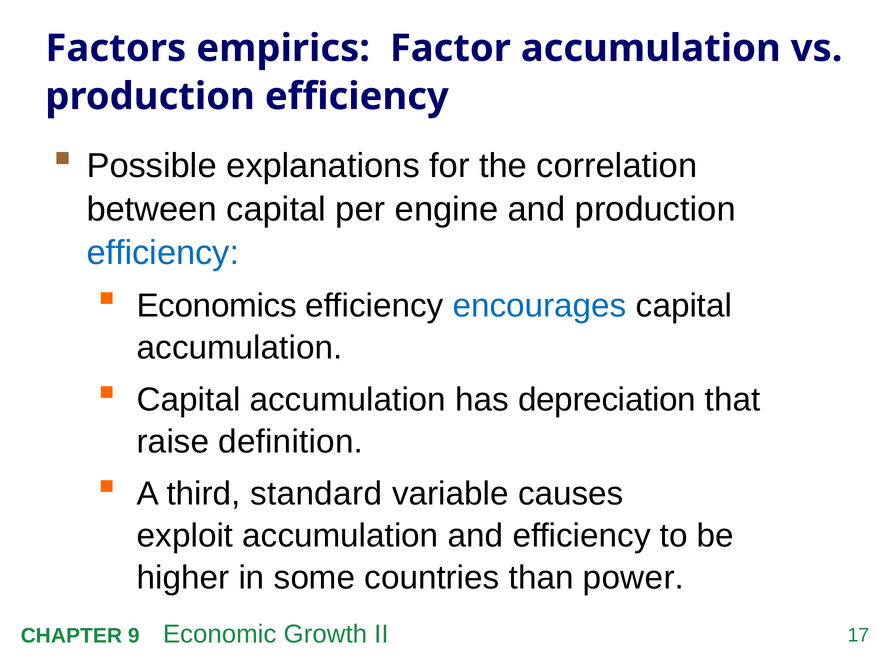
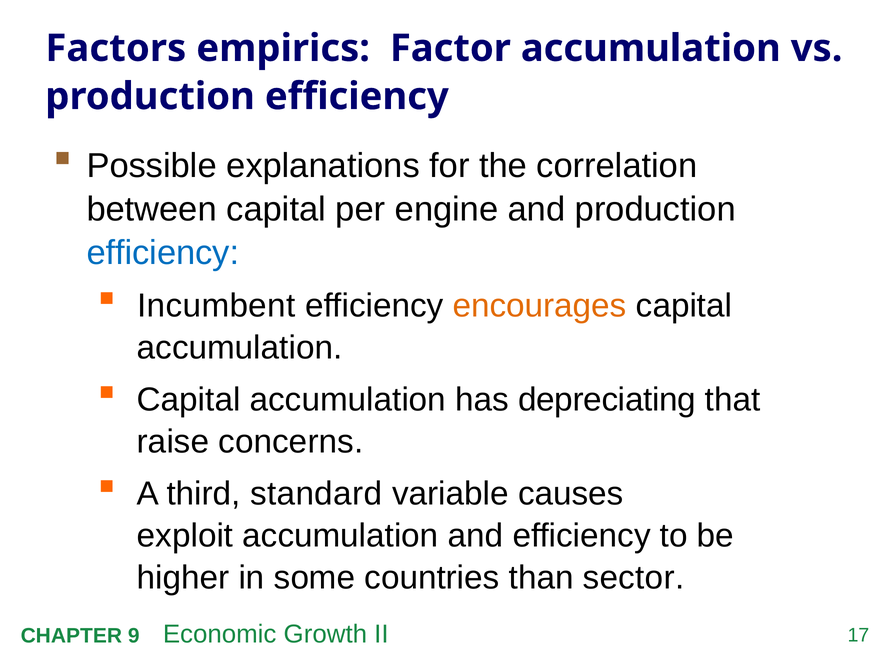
Economics: Economics -> Incumbent (216, 306)
encourages colour: blue -> orange (540, 306)
depreciation: depreciation -> depreciating (607, 400)
definition: definition -> concerns (291, 442)
power: power -> sector (634, 578)
